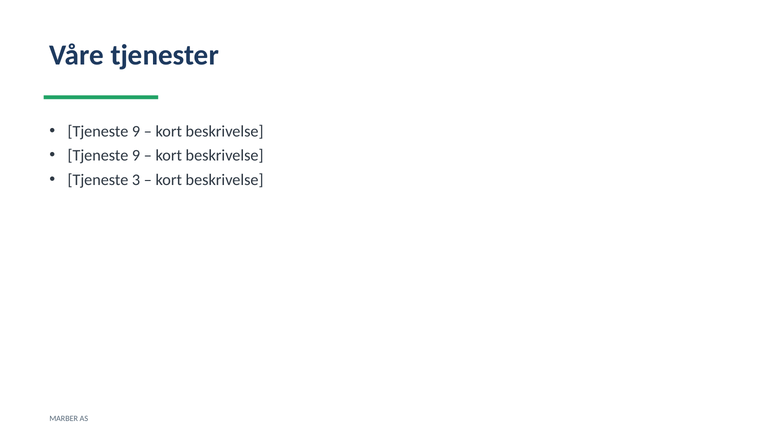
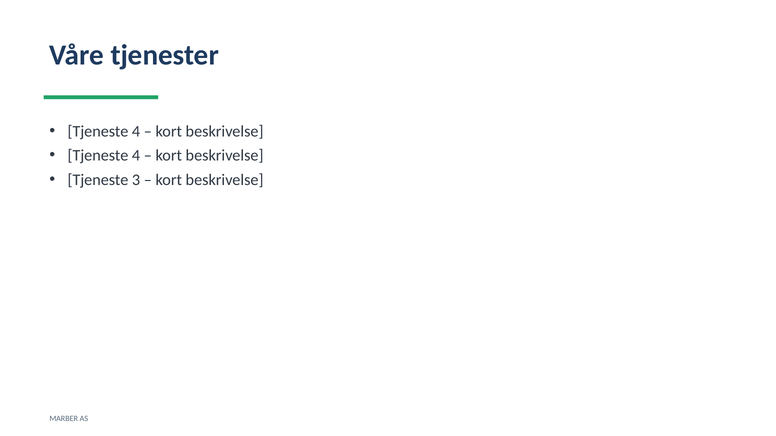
9: 9 -> 4 (136, 131)
9: 9 -> 4 (136, 156)
